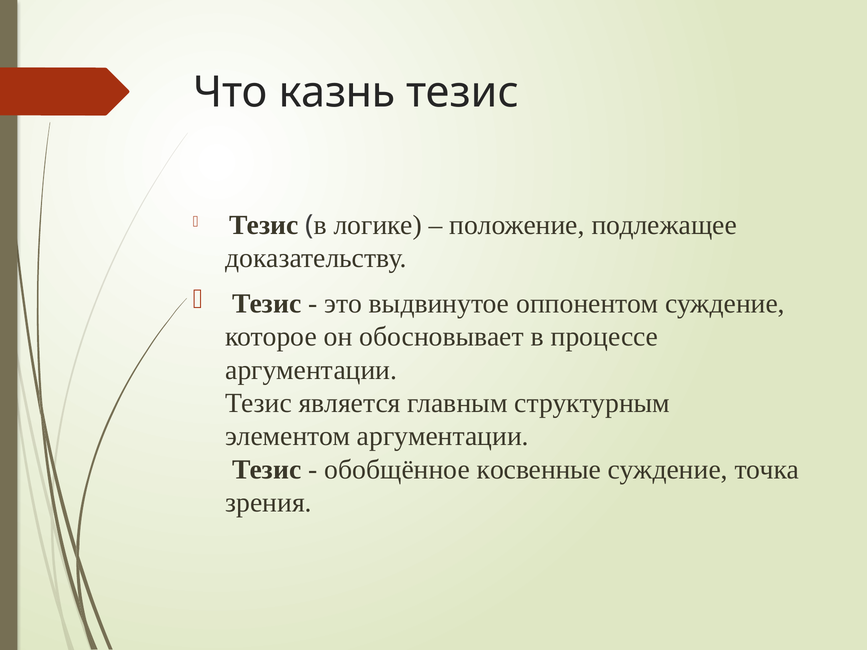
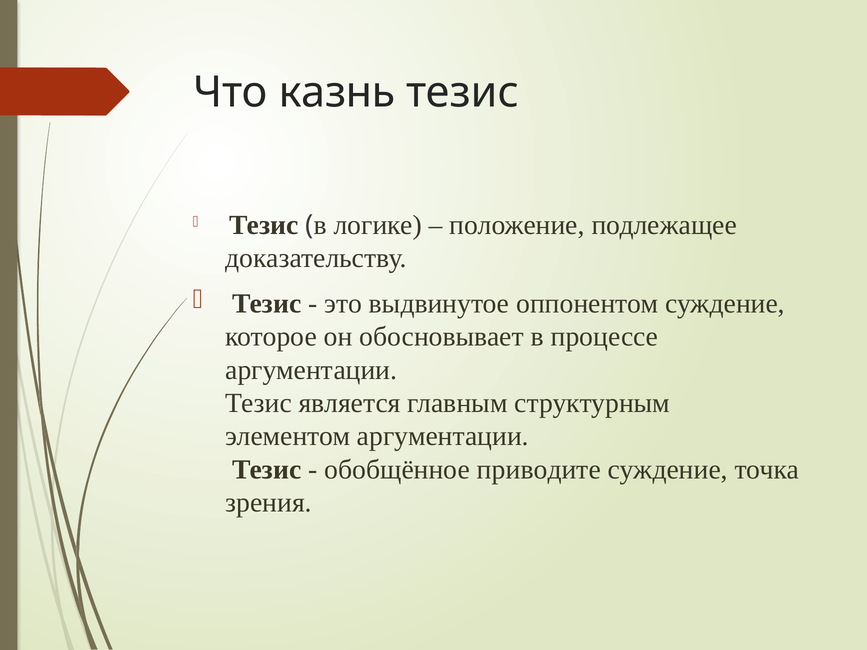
косвенные: косвенные -> приводите (539, 470)
